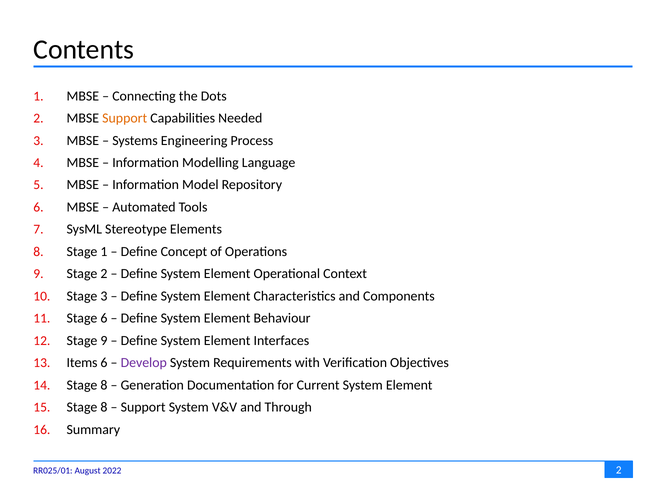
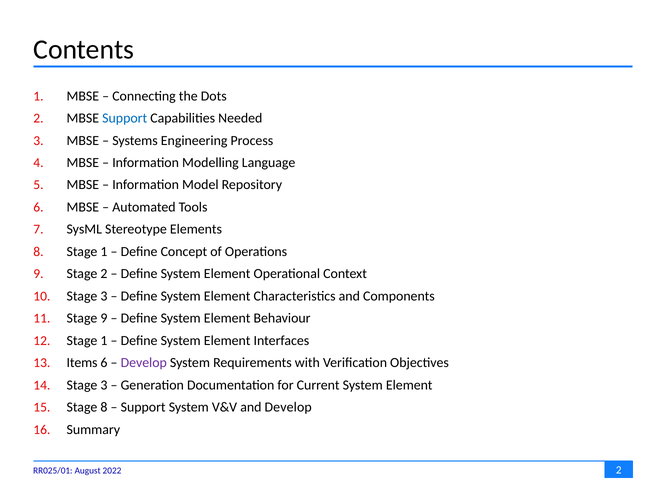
Support colour: orange -> blue (125, 118)
Stage 6: 6 -> 9 (104, 318)
9: 9 -> 1 (104, 340)
8: 8 -> 3 (104, 385)
and Through: Through -> Develop (288, 407)
